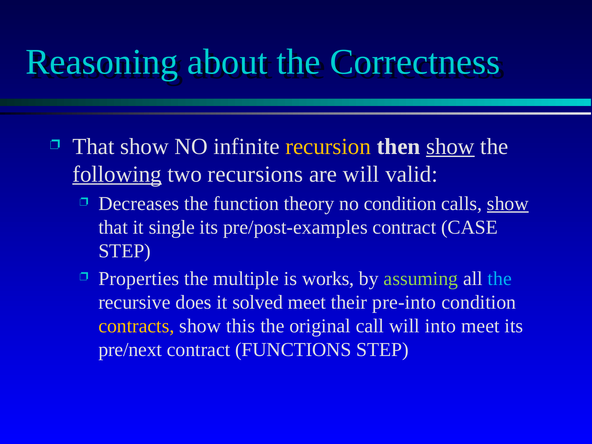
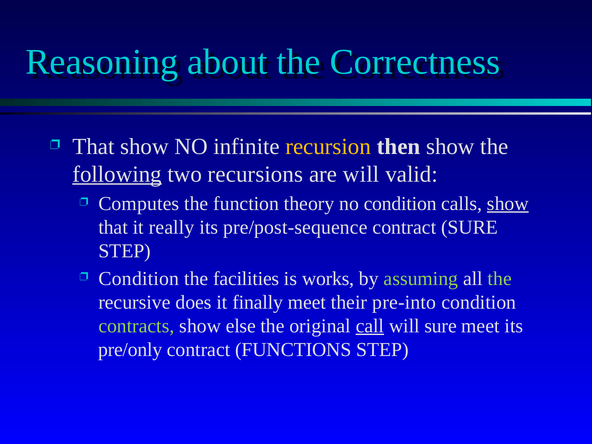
show underline: present -> none (450, 147)
Decreases: Decreases -> Computes (139, 204)
single: single -> really (172, 227)
pre/post-examples: pre/post-examples -> pre/post-sequence (295, 227)
contract CASE: CASE -> SURE (470, 227)
Properties: Properties -> Condition (139, 279)
multiple: multiple -> facilities (246, 279)
the colour: light blue -> light green (500, 279)
solved: solved -> finally (258, 302)
contracts colour: yellow -> light green (136, 326)
this: this -> else (241, 326)
call underline: none -> present (370, 326)
will into: into -> sure (441, 326)
pre/next: pre/next -> pre/only (130, 350)
